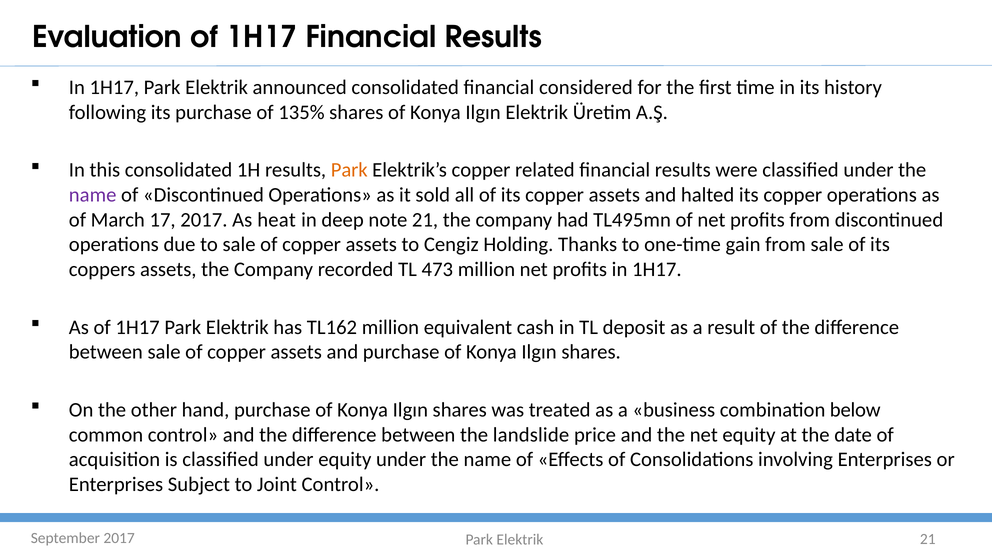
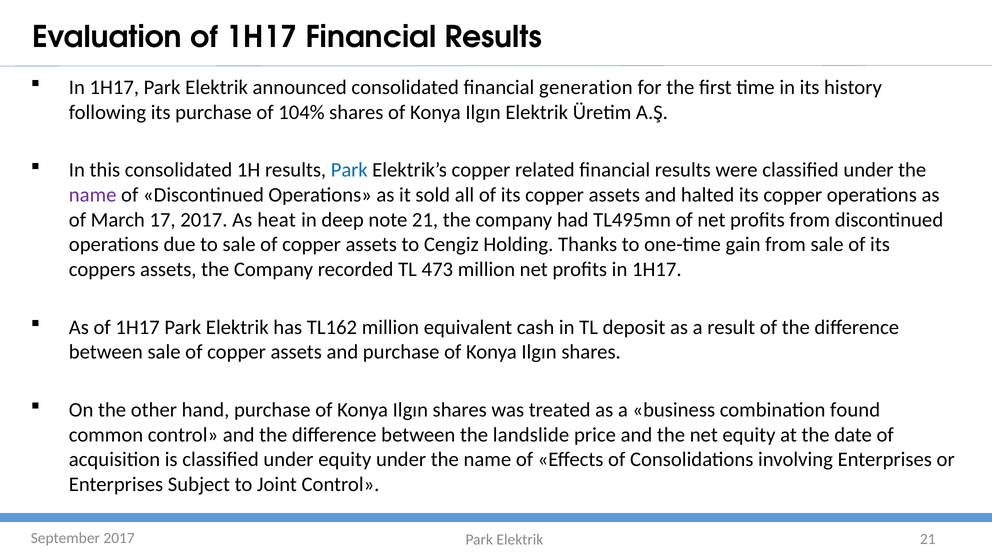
considered: considered -> generation (586, 87)
135%: 135% -> 104% (301, 112)
Park colour: orange -> blue (349, 170)
below: below -> found (855, 410)
